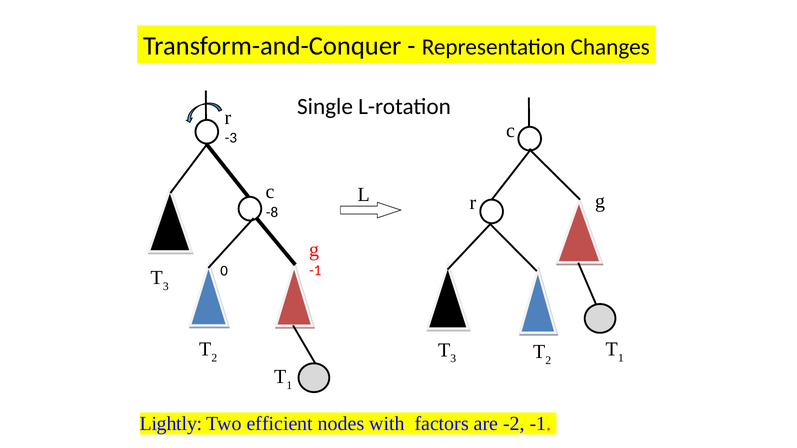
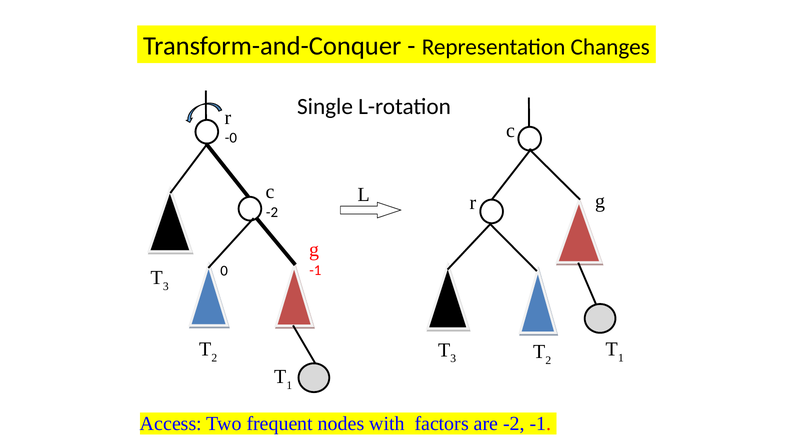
-3: -3 -> -0 (231, 138)
-8: -8 -> -2 (272, 212)
Lightly: Lightly -> Access (171, 424)
efficient: efficient -> frequent (280, 424)
